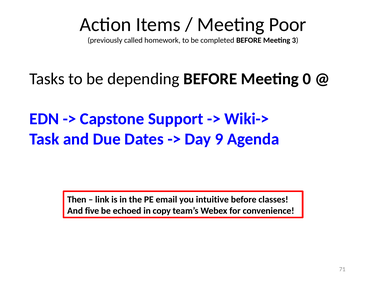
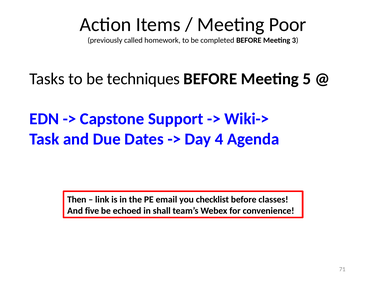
depending: depending -> techniques (143, 79)
0: 0 -> 5 (307, 79)
9: 9 -> 4 (219, 139)
intuitive: intuitive -> checklist (212, 199)
copy: copy -> shall (162, 210)
